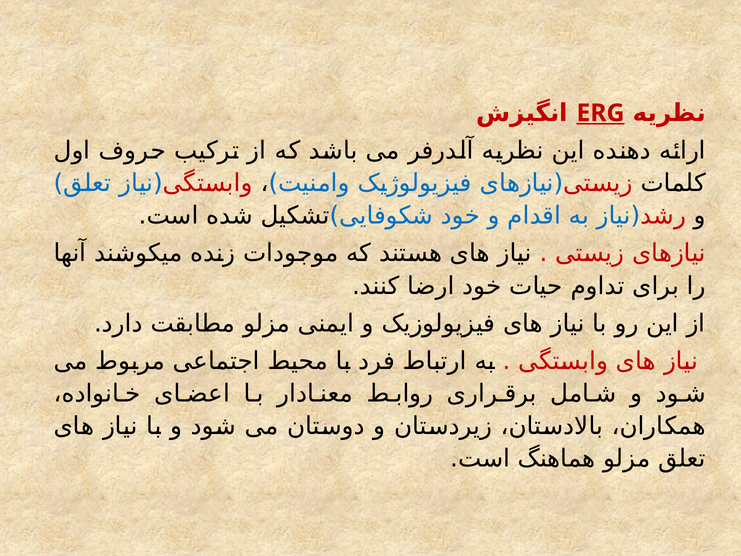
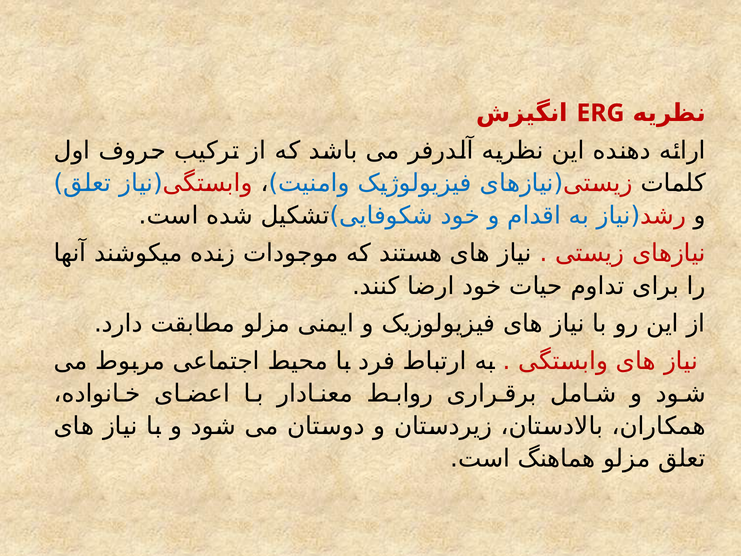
ERG underline: present -> none (600, 113)
